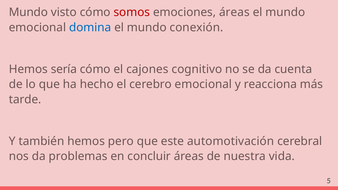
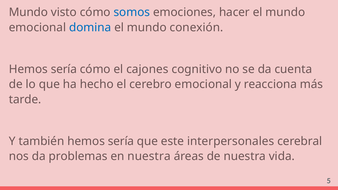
somos colour: red -> blue (132, 12)
emociones áreas: áreas -> hacer (234, 12)
también hemos pero: pero -> sería (121, 141)
automotivación: automotivación -> interpersonales (231, 141)
en concluir: concluir -> nuestra (149, 156)
